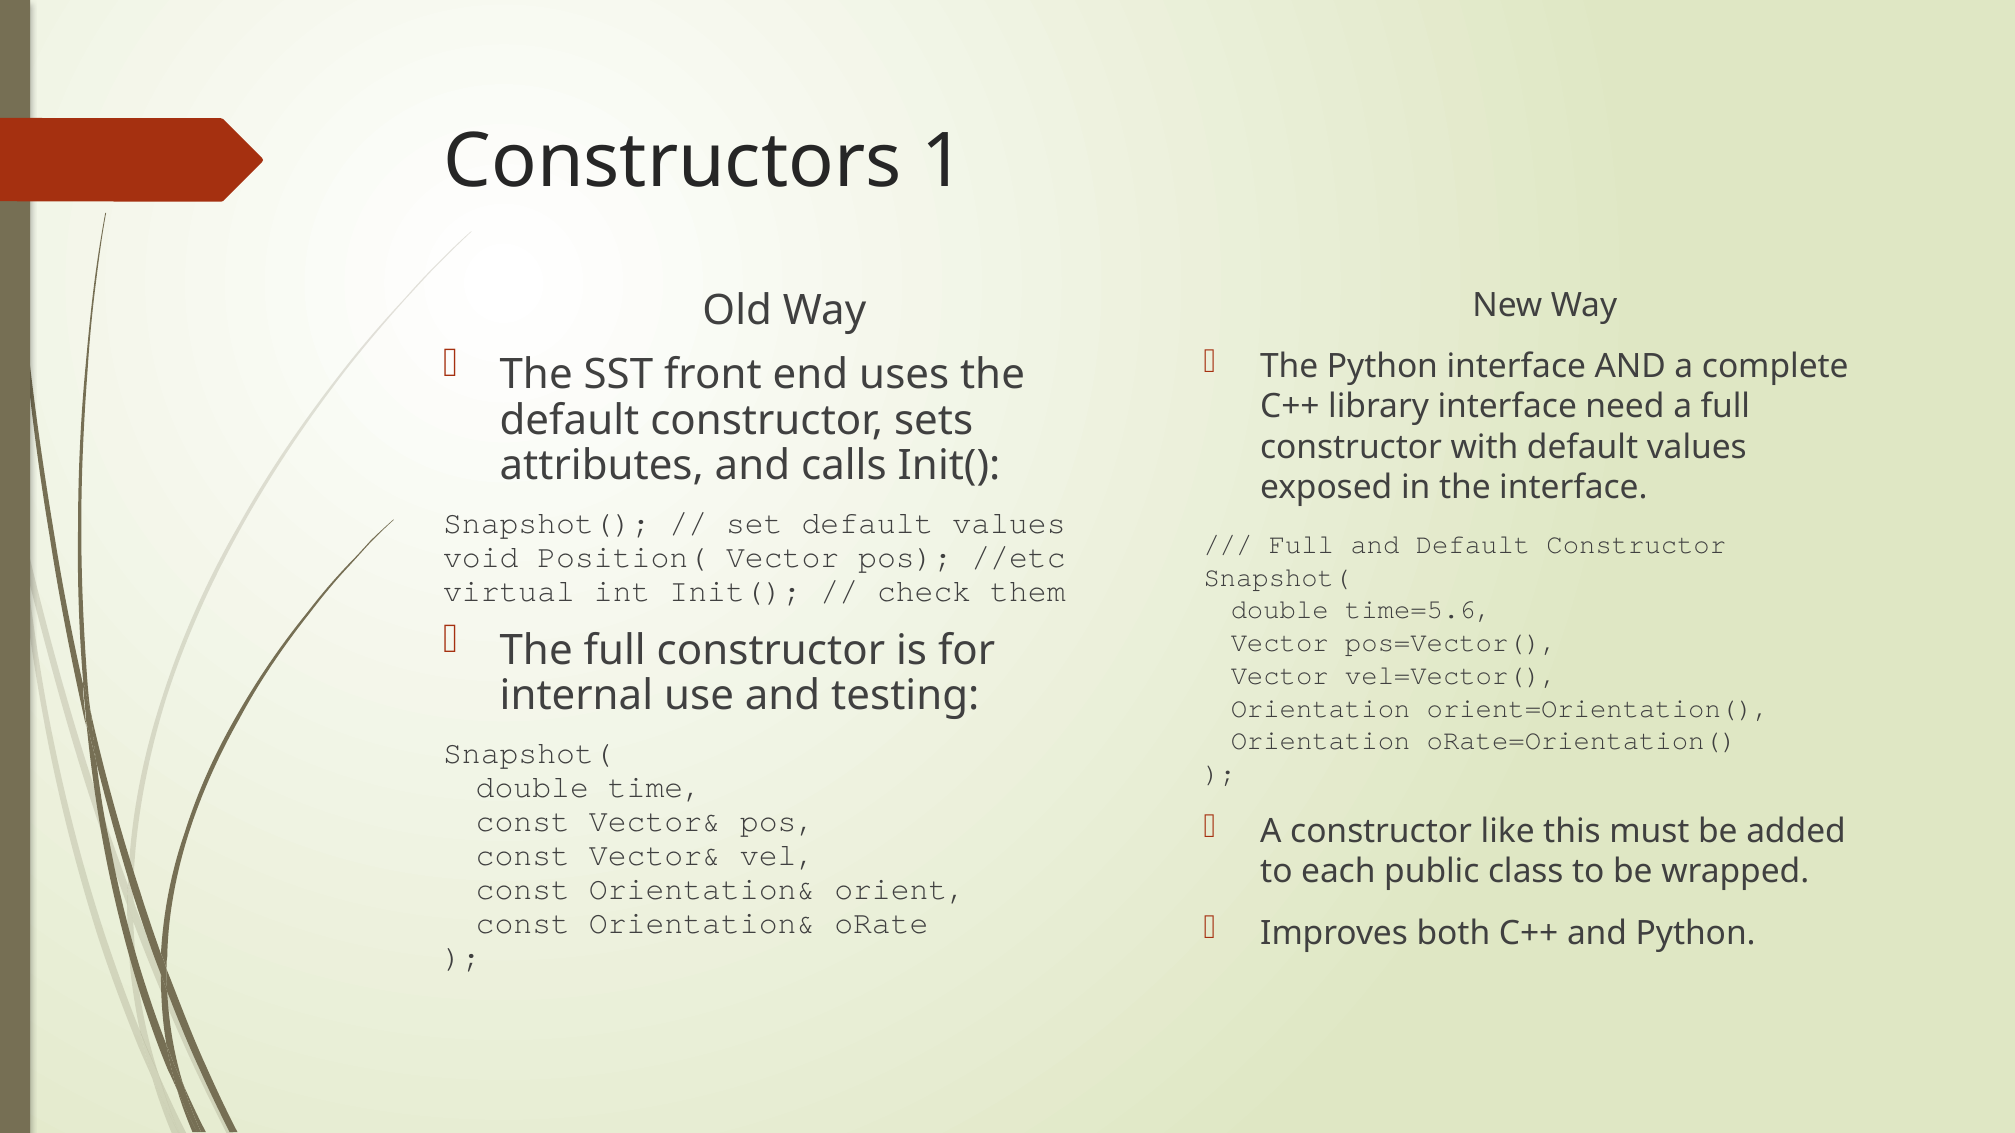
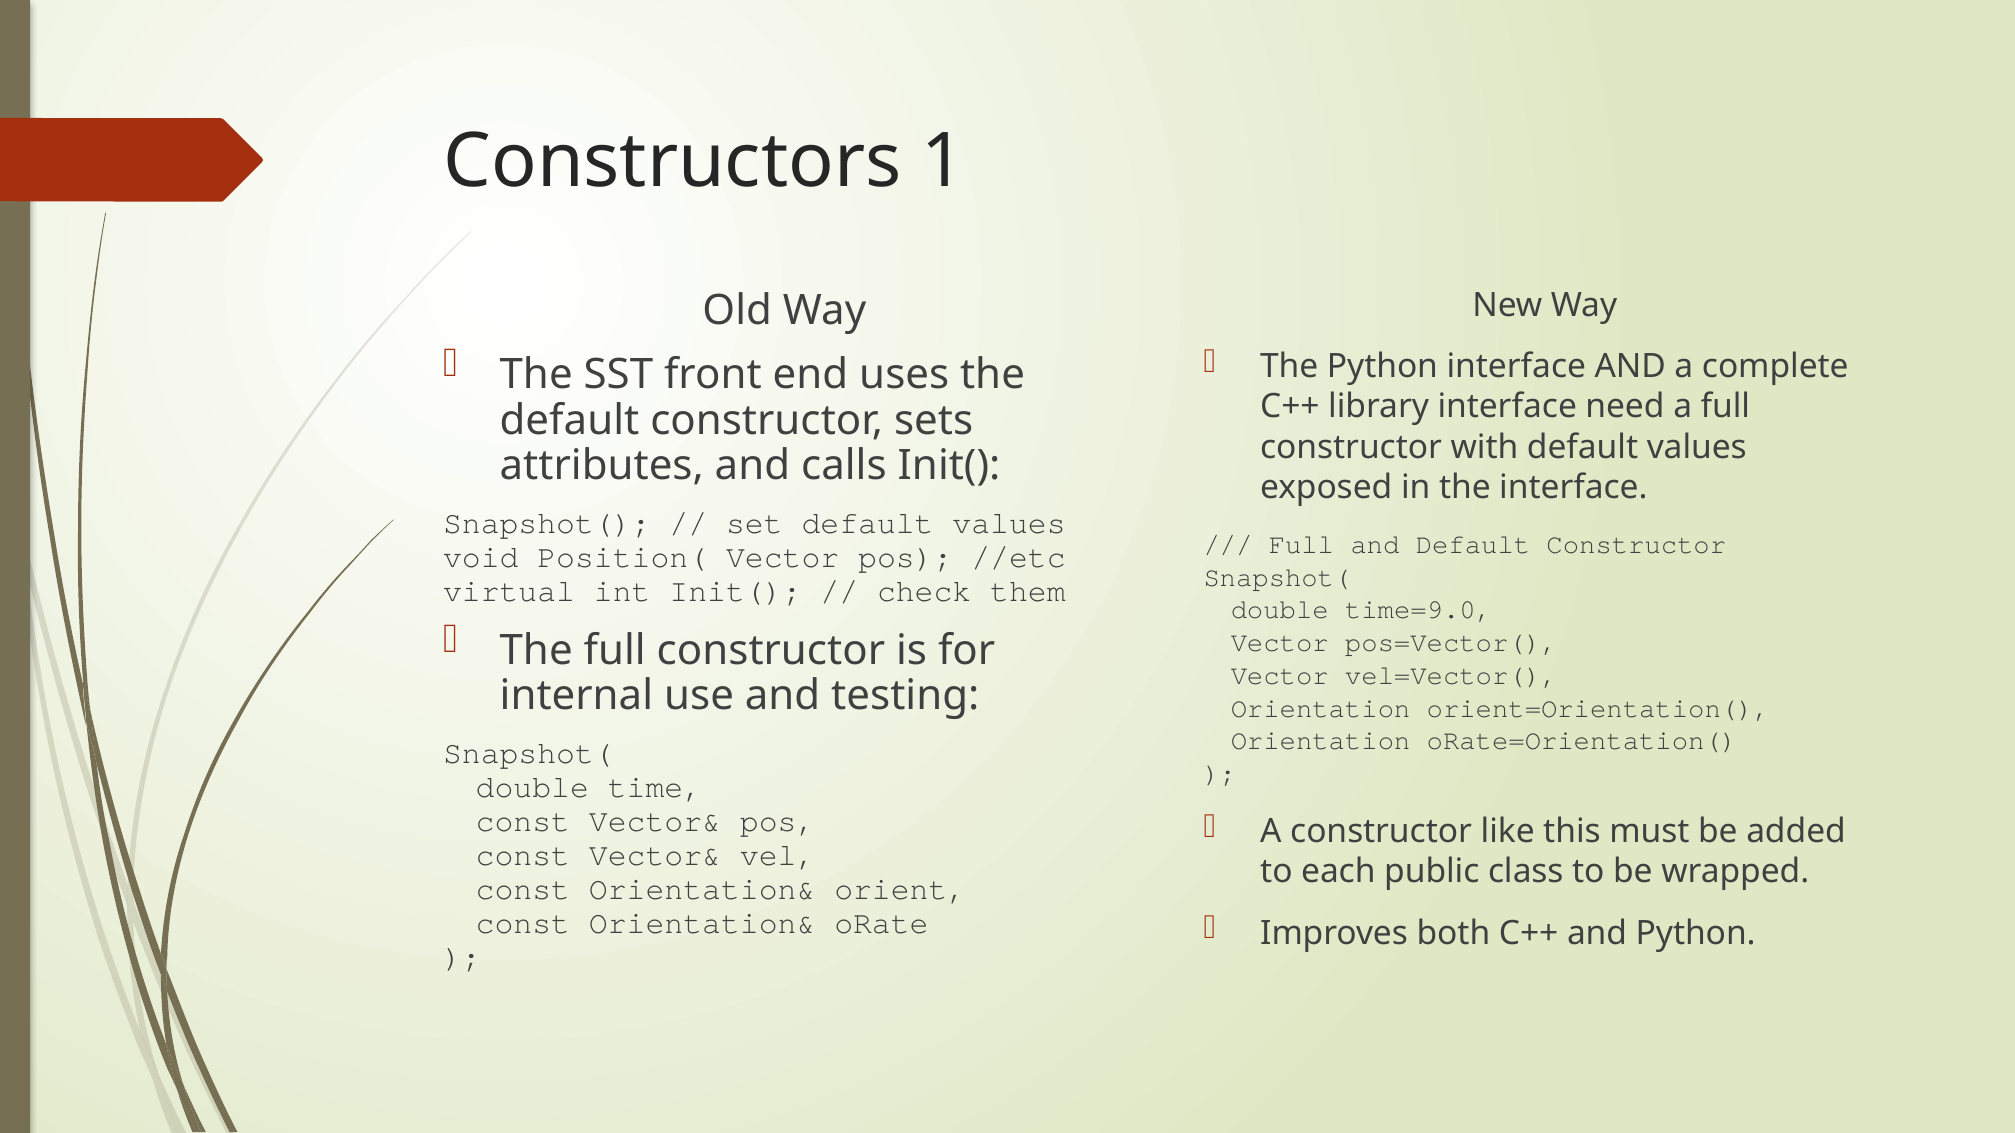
time=5.6: time=5.6 -> time=9.0 (1419, 610)
